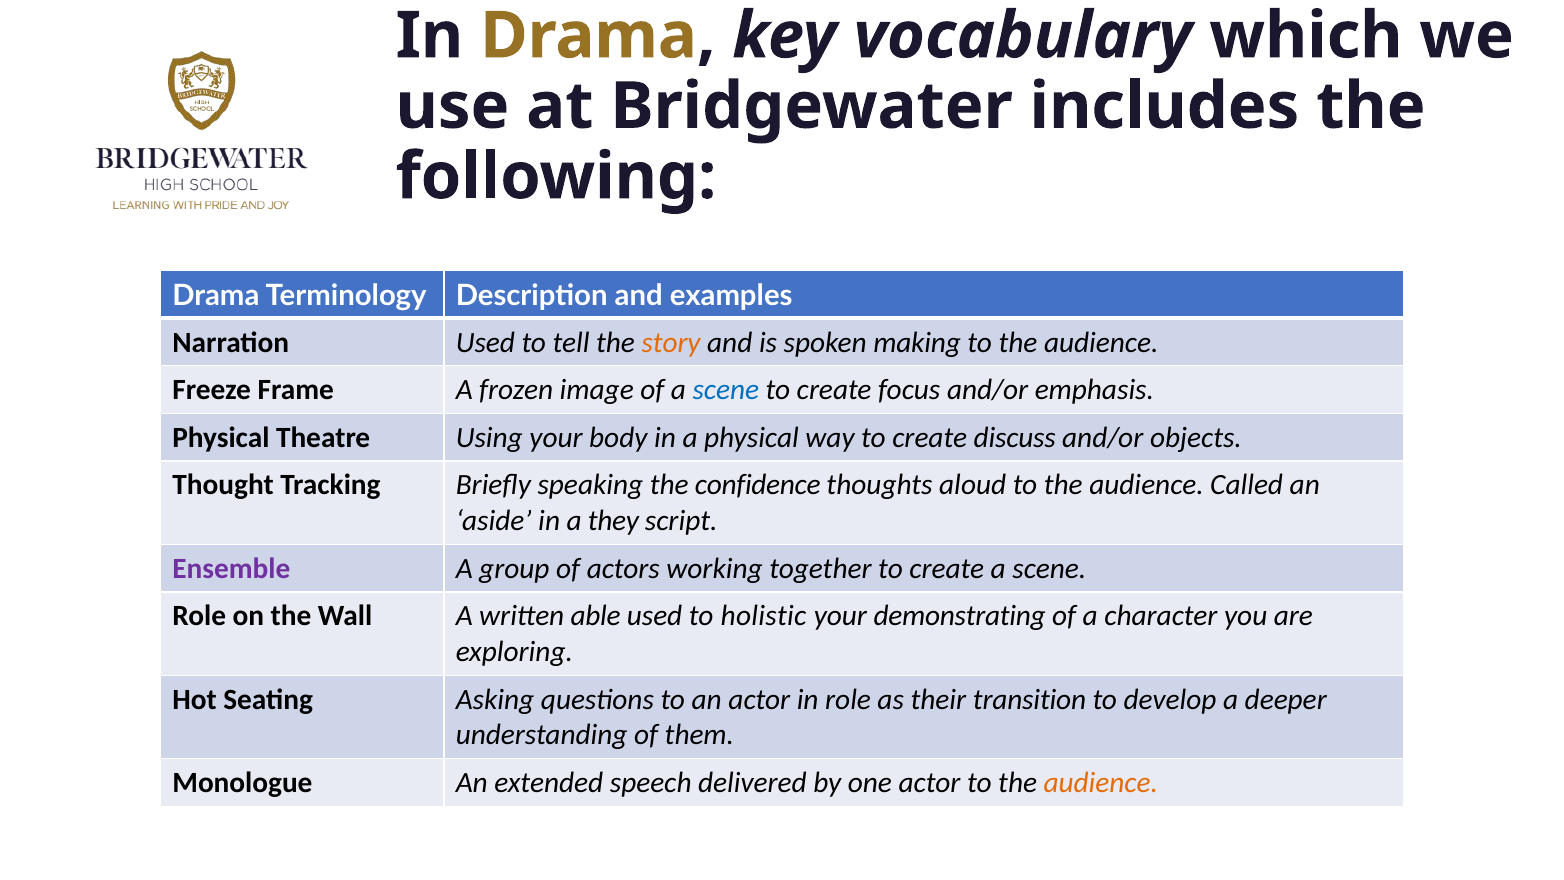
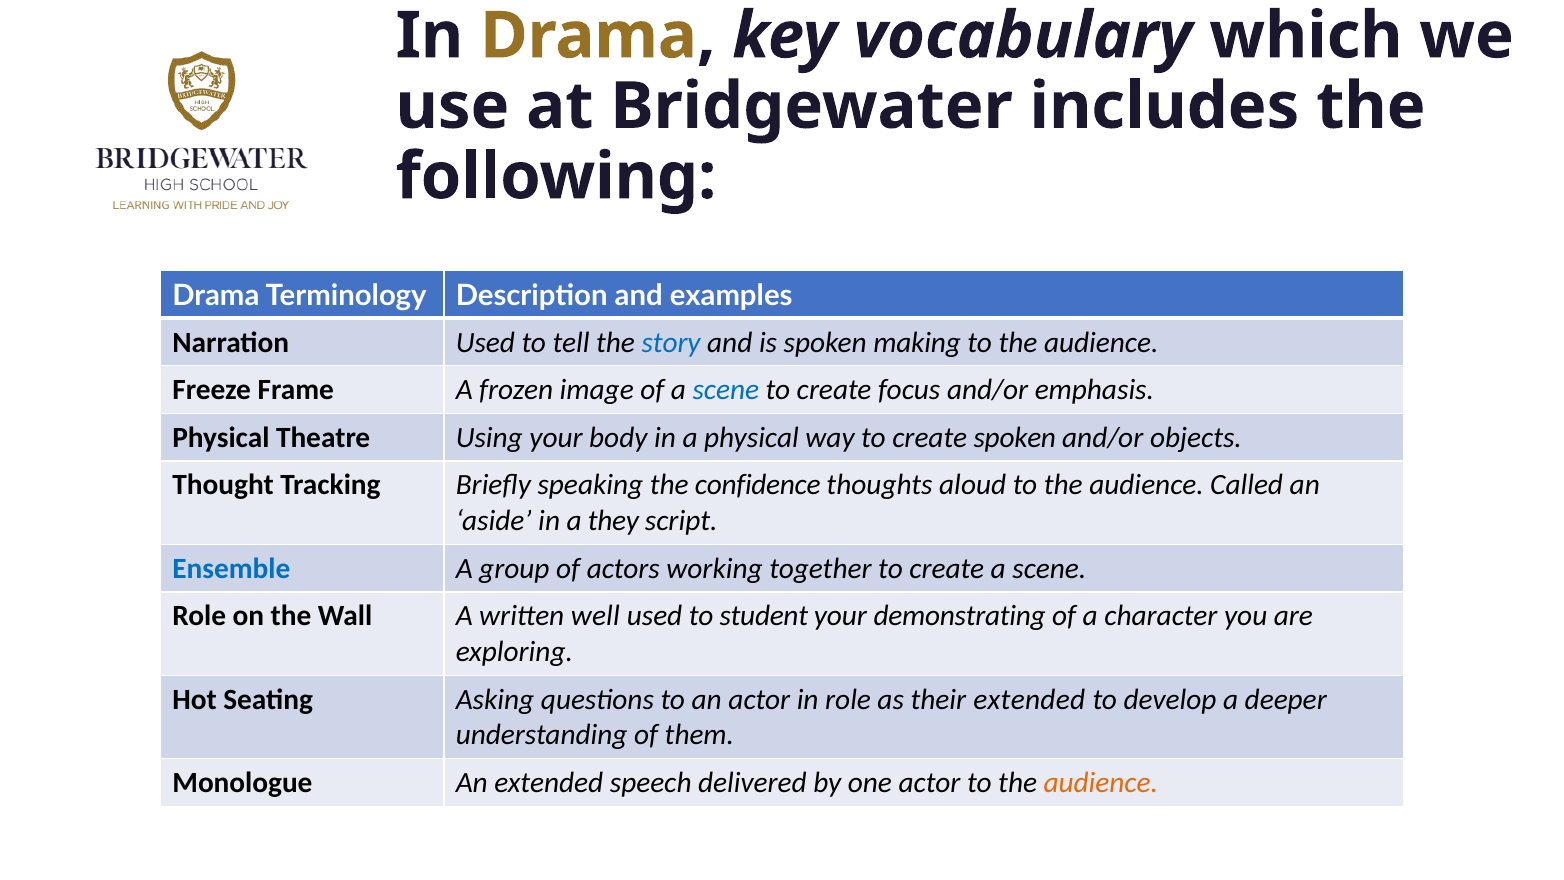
story colour: orange -> blue (671, 342)
create discuss: discuss -> spoken (1015, 437)
Ensemble colour: purple -> blue (231, 568)
able: able -> well (595, 616)
holistic: holistic -> student (764, 616)
their transition: transition -> extended (1029, 699)
